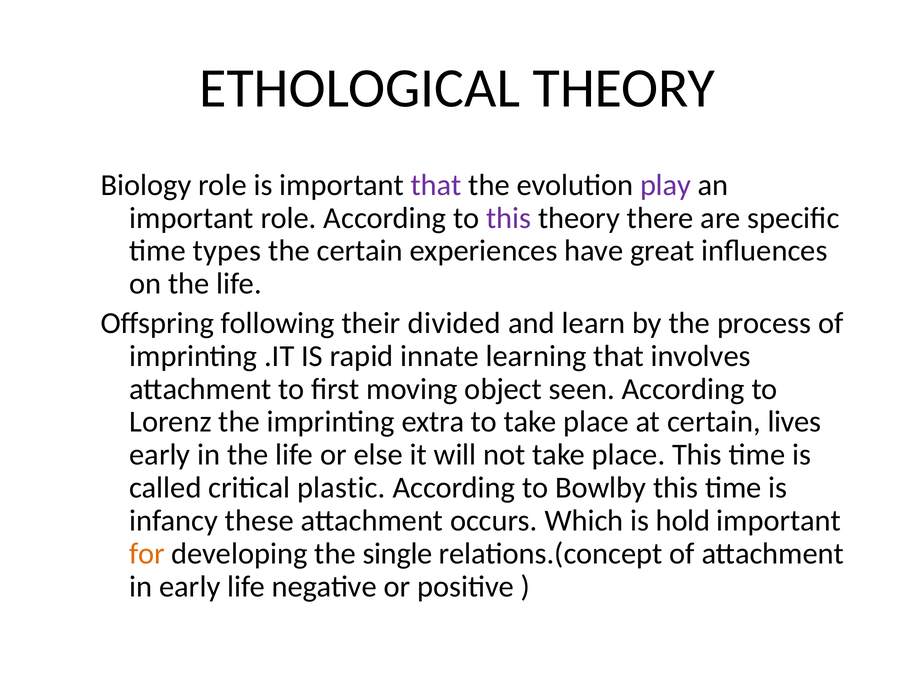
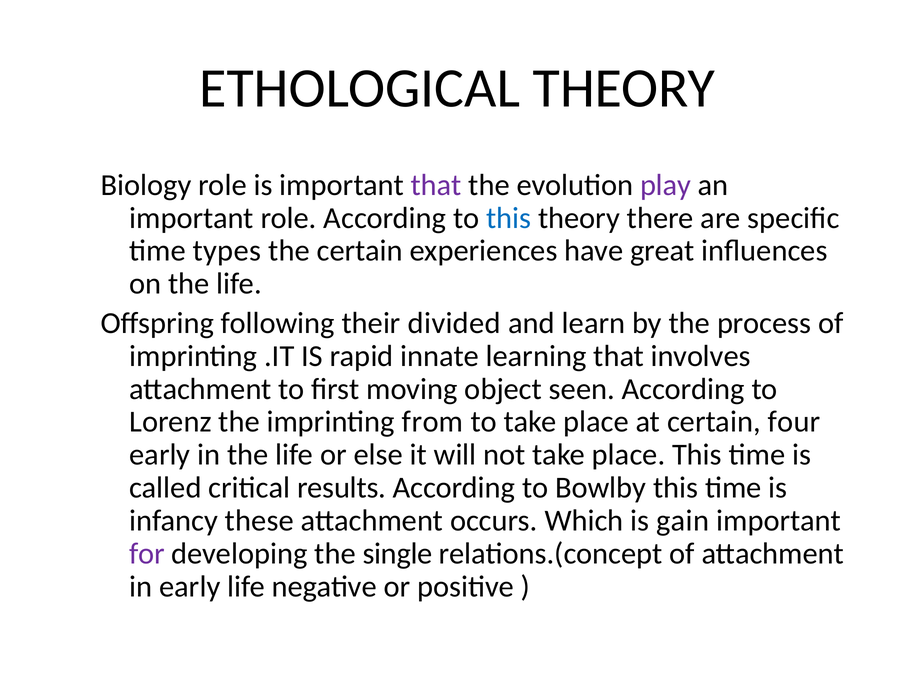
this colour: purple -> blue (509, 218)
extra: extra -> from (433, 422)
lives: lives -> four (794, 422)
plastic: plastic -> results (341, 488)
hold: hold -> gain (683, 521)
for colour: orange -> purple (147, 554)
